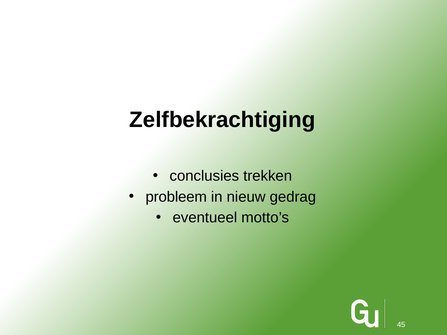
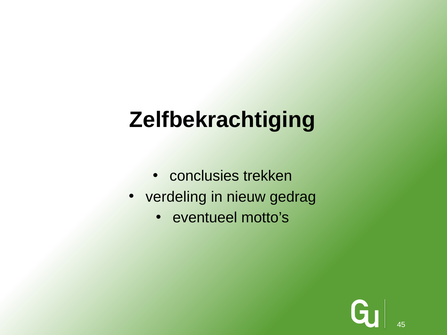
probleem: probleem -> verdeling (176, 197)
